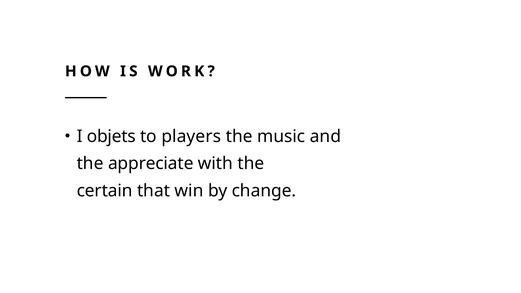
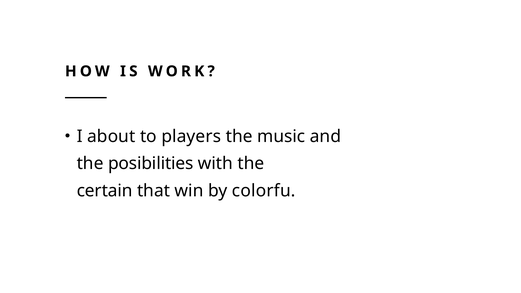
objets: objets -> about (111, 136)
appreciate: appreciate -> posibilities (151, 164)
change: change -> colorfu (264, 191)
